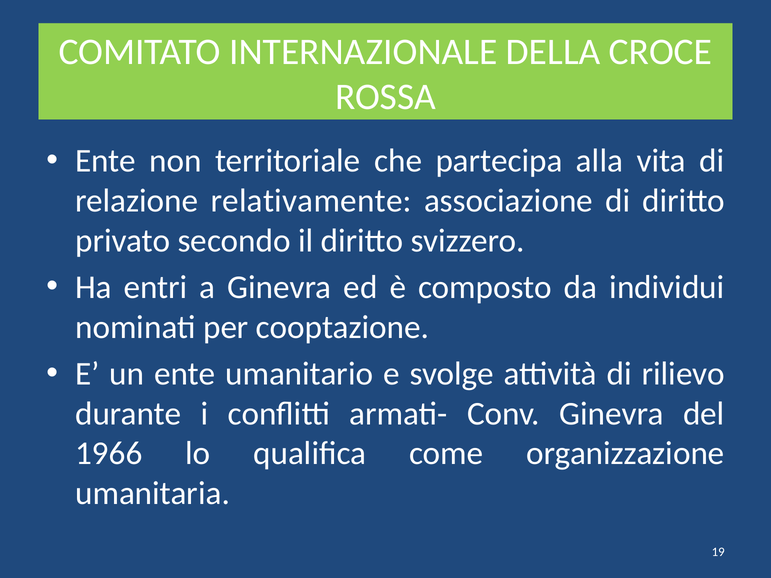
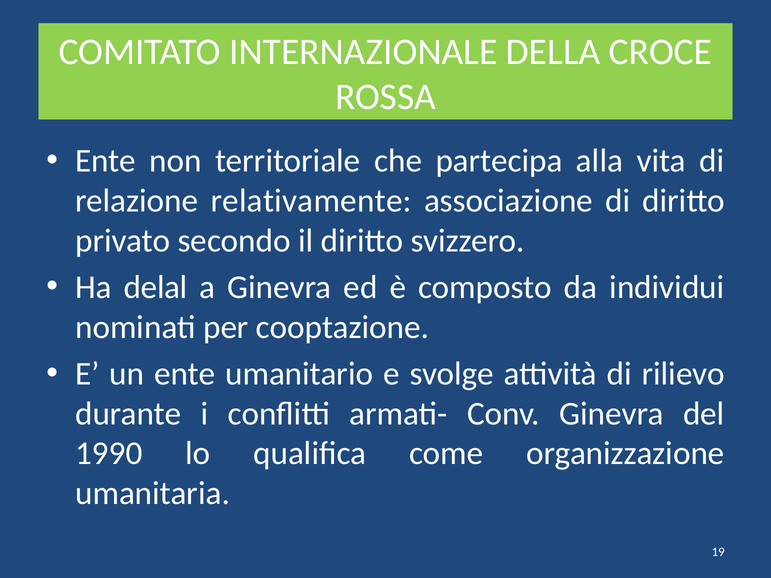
entri: entri -> delal (156, 287)
1966: 1966 -> 1990 (109, 454)
